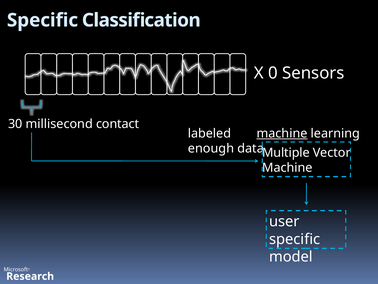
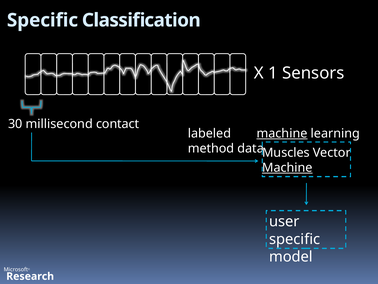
0: 0 -> 1 (273, 73)
enough: enough -> method (211, 148)
Multiple: Multiple -> Muscles (286, 152)
Machine underline: none -> present (287, 167)
